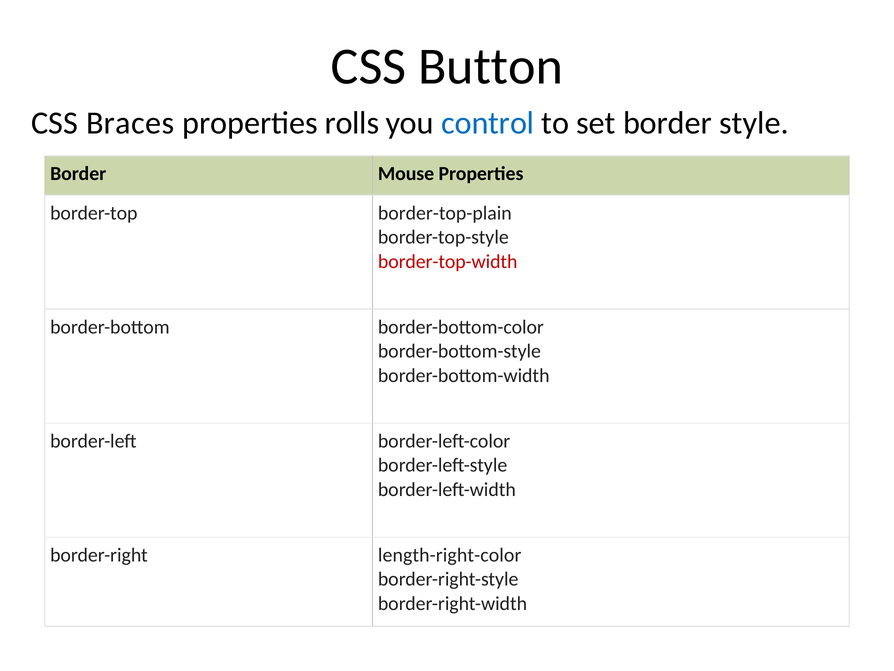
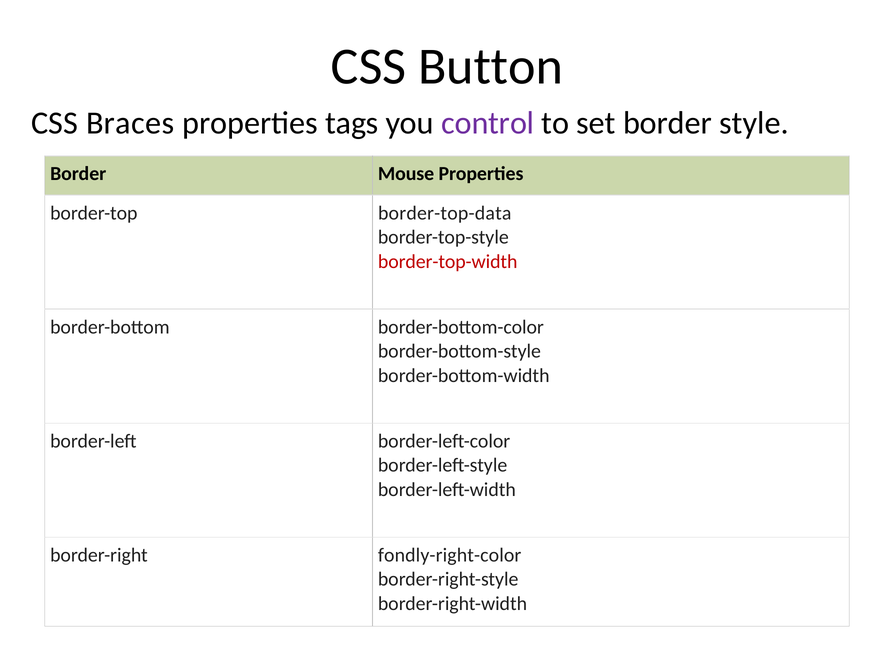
rolls: rolls -> tags (352, 123)
control colour: blue -> purple (488, 123)
border-top-plain: border-top-plain -> border-top-data (445, 213)
length-right-color: length-right-color -> fondly-right-color (450, 555)
